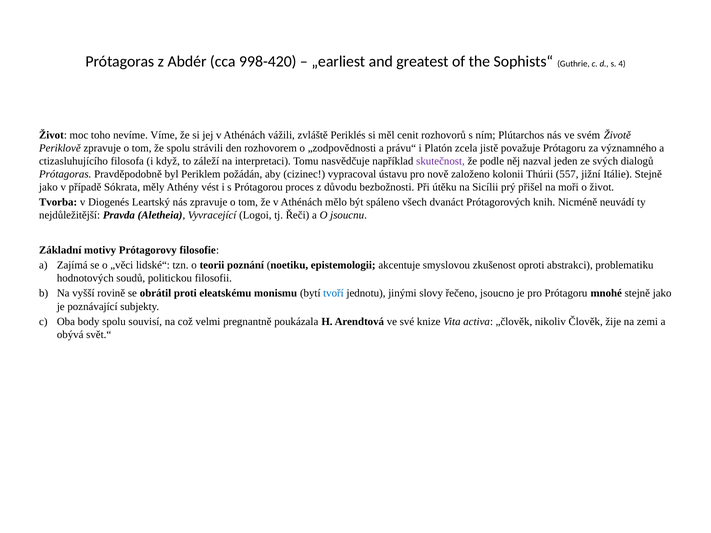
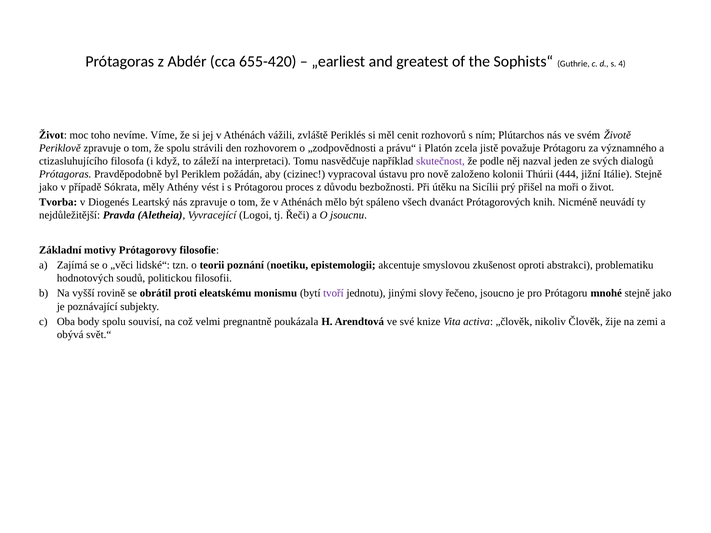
998-420: 998-420 -> 655-420 (268, 62)
557: 557 -> 444 (567, 174)
tvoří colour: blue -> purple (333, 294)
